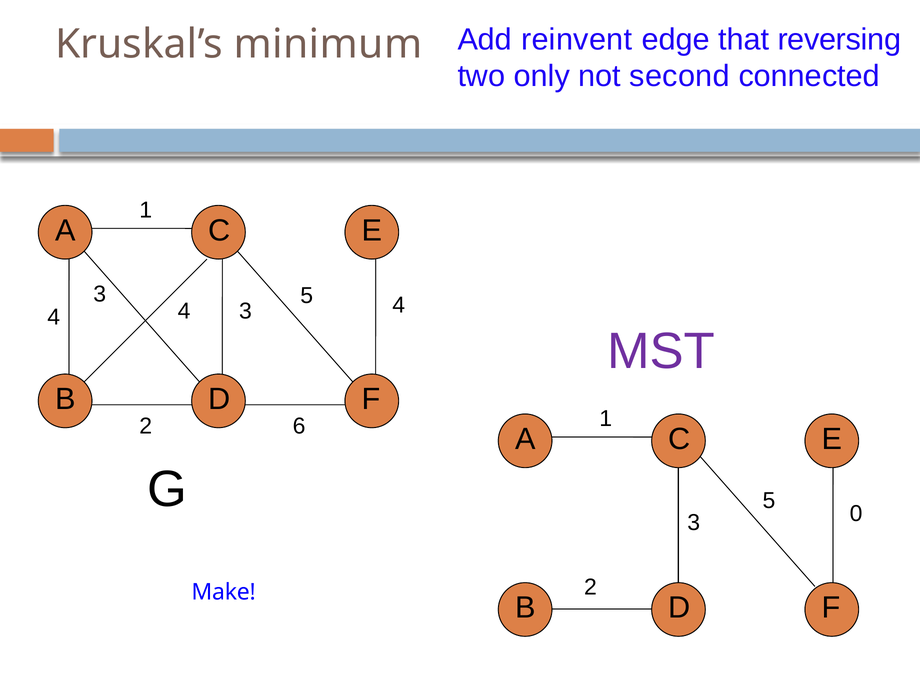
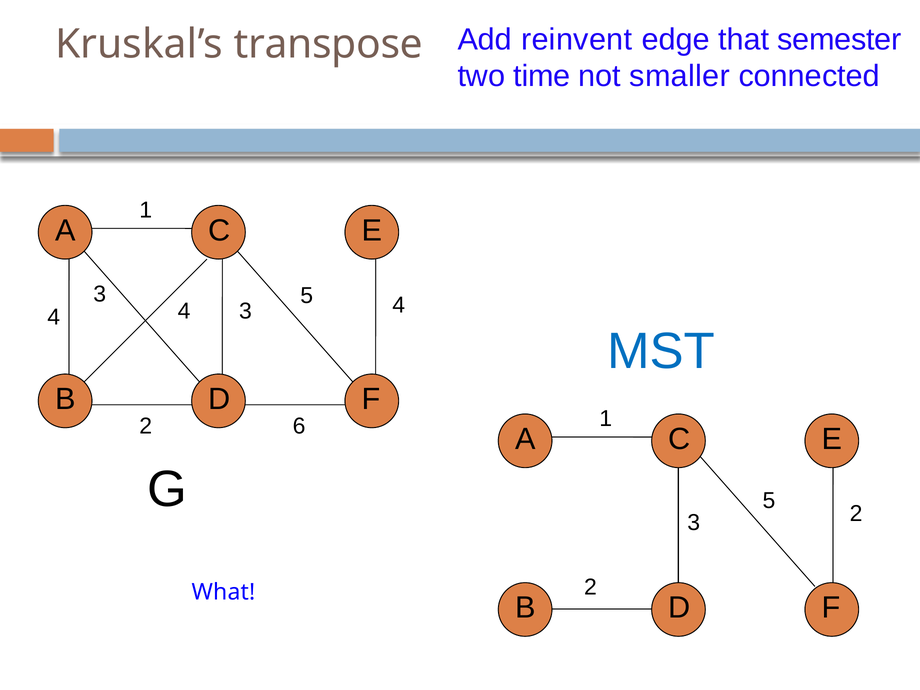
minimum: minimum -> transpose (328, 44)
reversing: reversing -> semester (839, 40)
only: only -> time (542, 76)
second: second -> smaller (680, 76)
MST colour: purple -> blue (661, 351)
0: 0 -> 2 (856, 514)
Make: Make -> What (223, 592)
